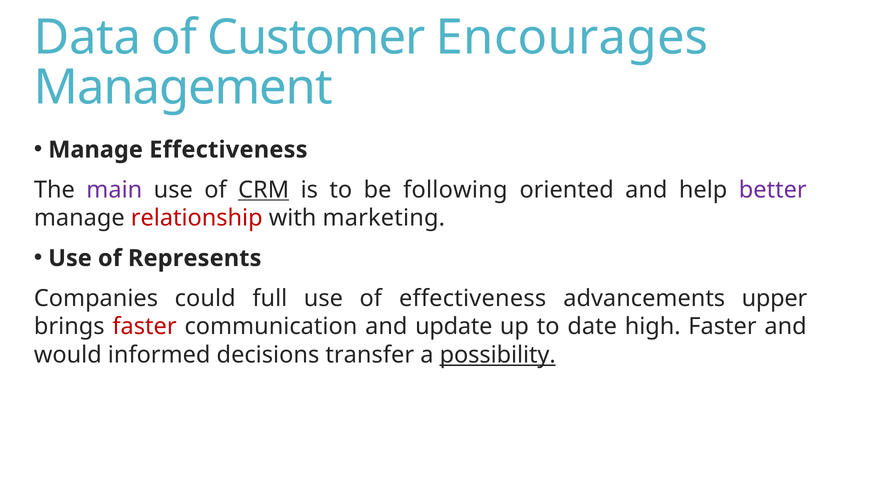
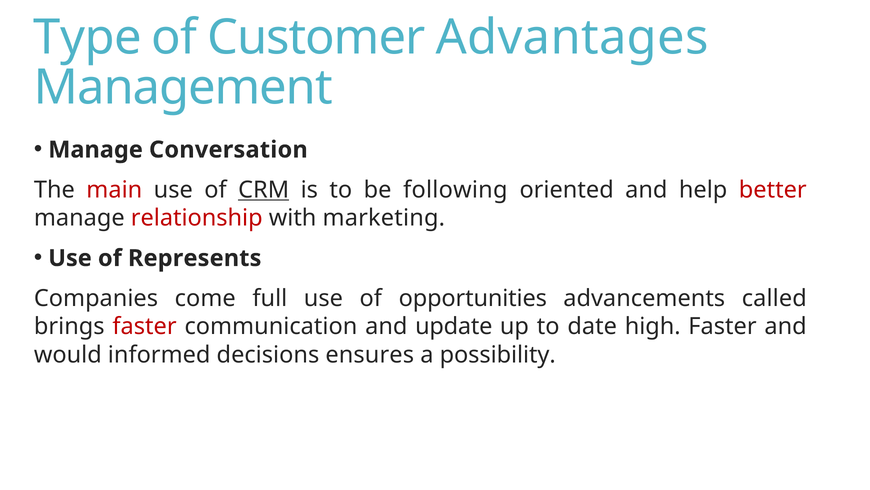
Data: Data -> Type (88, 38)
Encourages: Encourages -> Advantages (572, 38)
Manage Effectiveness: Effectiveness -> Conversation (228, 150)
main colour: purple -> red (114, 190)
better colour: purple -> red (773, 190)
could: could -> come (205, 298)
of effectiveness: effectiveness -> opportunities (473, 298)
upper: upper -> called (774, 298)
transfer: transfer -> ensures (370, 354)
possibility underline: present -> none (498, 354)
